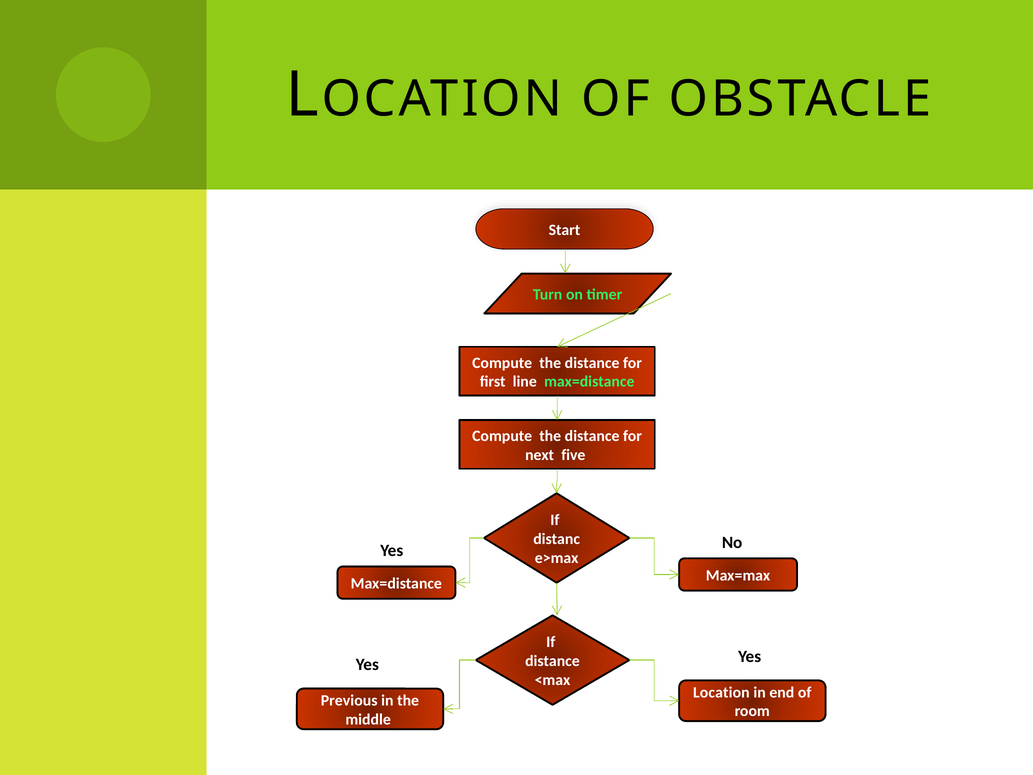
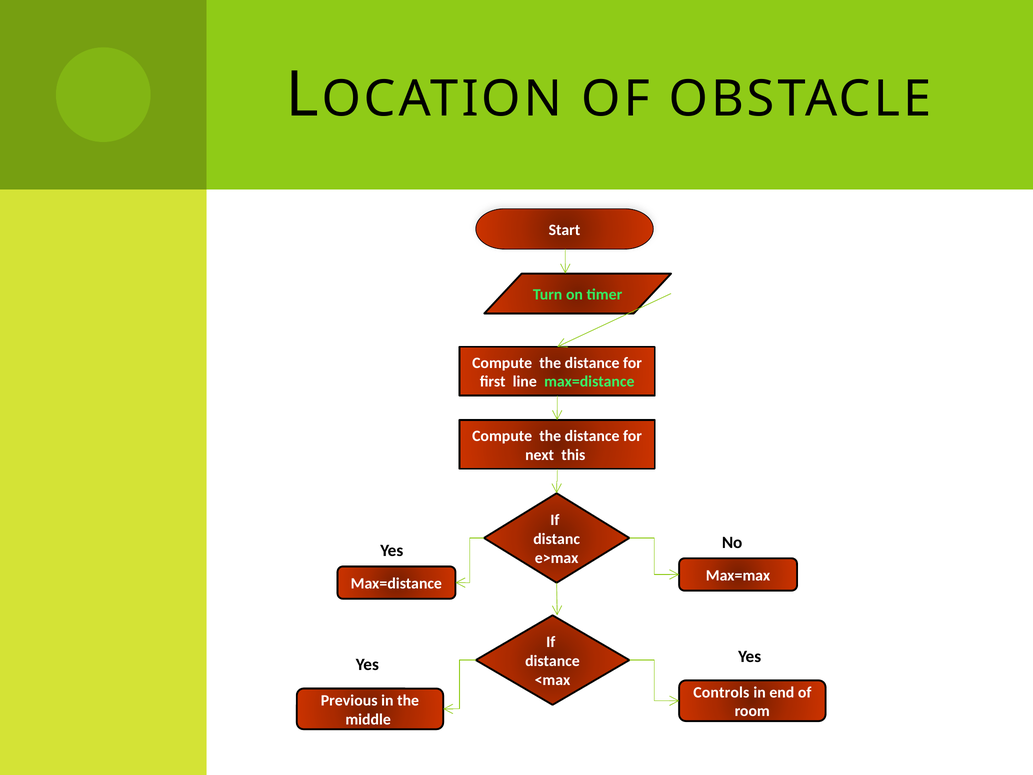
five: five -> this (573, 455)
Location: Location -> Controls (721, 692)
